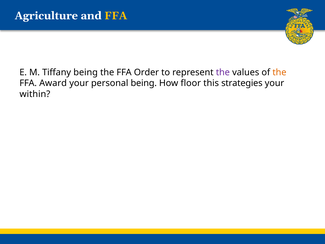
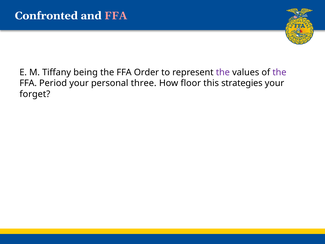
Agriculture: Agriculture -> Confronted (46, 16)
FFA colour: yellow -> pink (116, 16)
the colour: orange -> purple (279, 72)
Award: Award -> Period (53, 83)
personal being: being -> three (144, 83)
within: within -> forget (35, 94)
